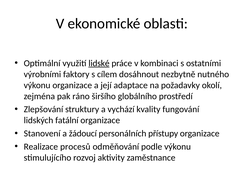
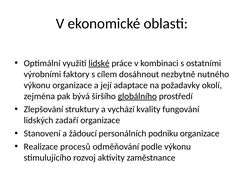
ráno: ráno -> bývá (81, 96)
globálního underline: none -> present (137, 96)
fatální: fatální -> zadaří (67, 120)
přístupy: přístupy -> podniku (163, 133)
